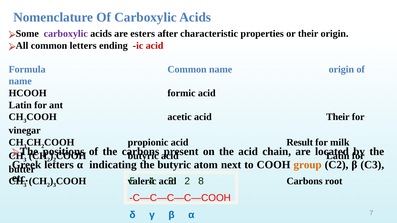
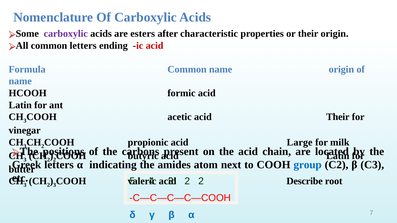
Result: Result -> Large (300, 143)
the butyric: butyric -> amides (174, 165)
group colour: orange -> blue (308, 165)
2 8: 8 -> 2 (201, 181)
Carbons: Carbons -> Describe (305, 181)
